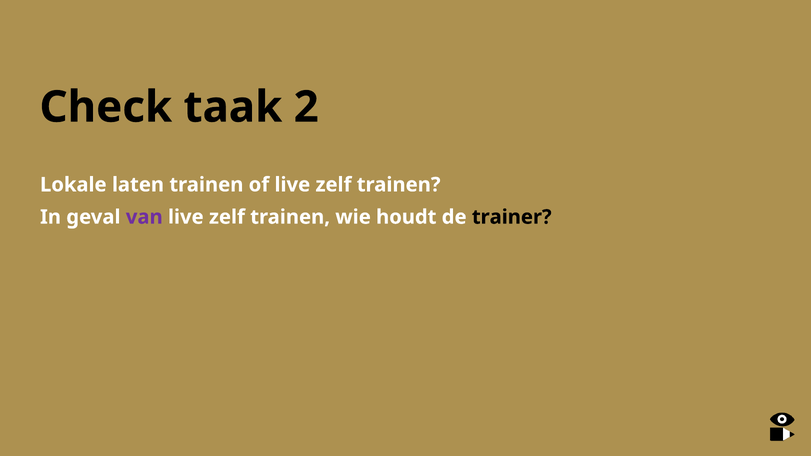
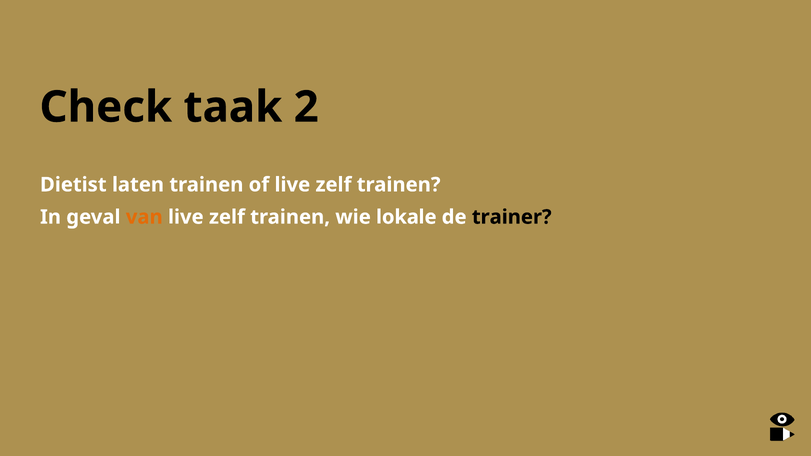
Lokale: Lokale -> Dietist (73, 185)
van colour: purple -> orange (144, 217)
houdt: houdt -> lokale (406, 217)
